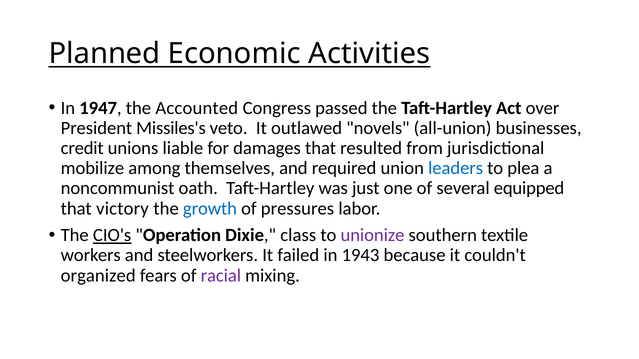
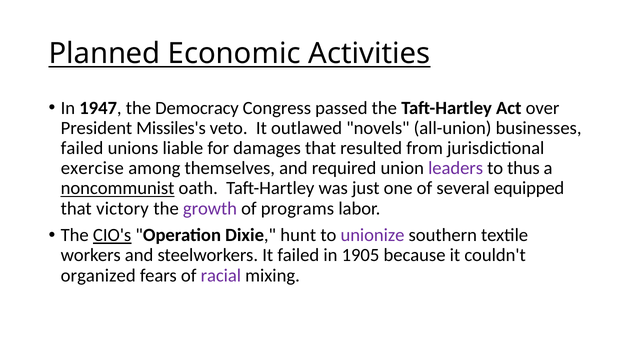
Accounted: Accounted -> Democracy (197, 108)
credit: credit -> failed (82, 148)
mobilize: mobilize -> exercise (92, 168)
leaders colour: blue -> purple (456, 168)
plea: plea -> thus (523, 168)
noncommunist underline: none -> present (118, 189)
growth colour: blue -> purple (210, 209)
pressures: pressures -> programs (297, 209)
class: class -> hunt (298, 235)
1943: 1943 -> 1905 (360, 256)
